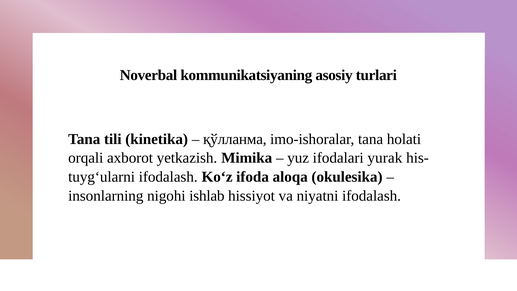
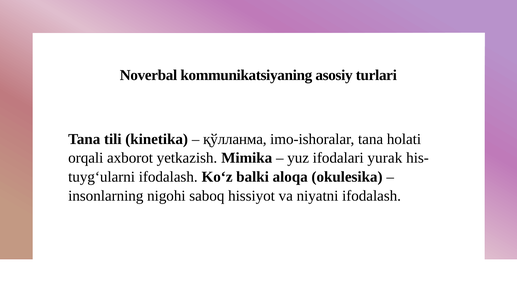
ifoda: ifoda -> balki (253, 177)
ishlab: ishlab -> saboq (207, 196)
